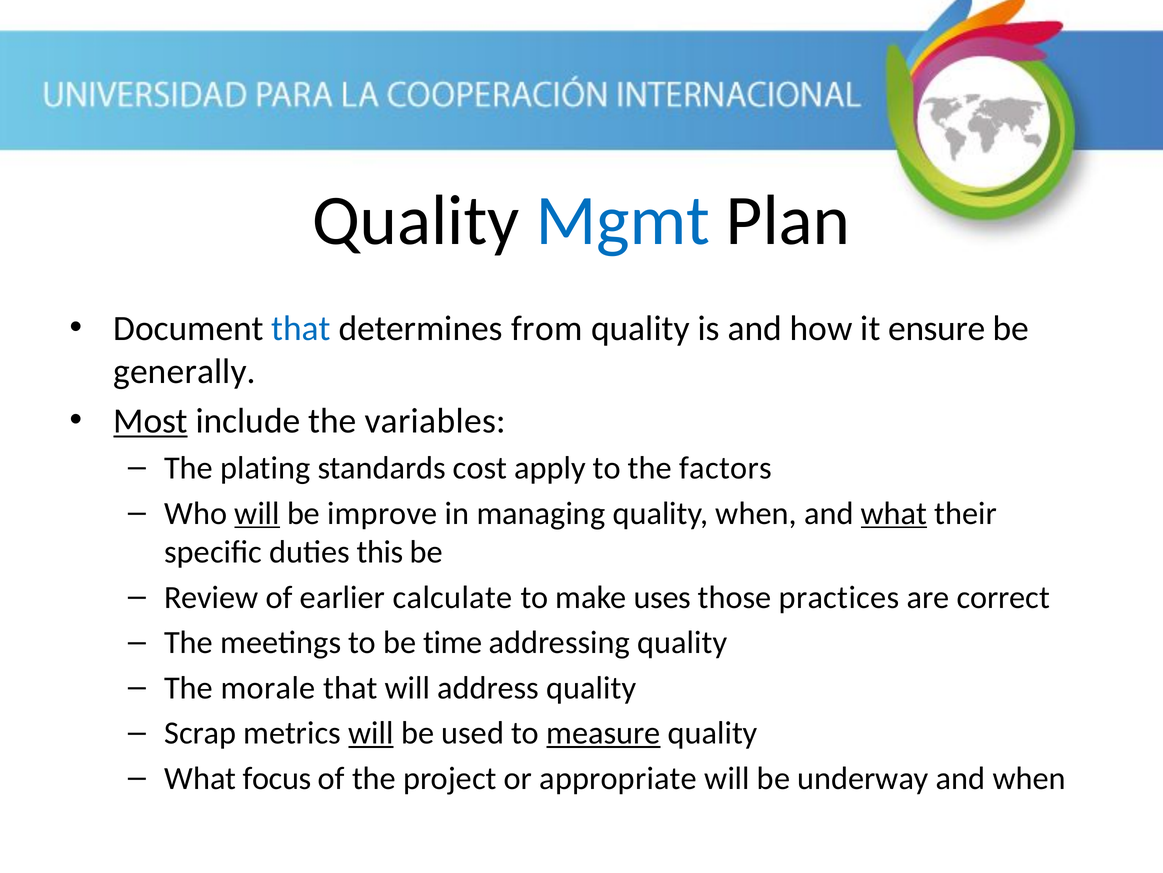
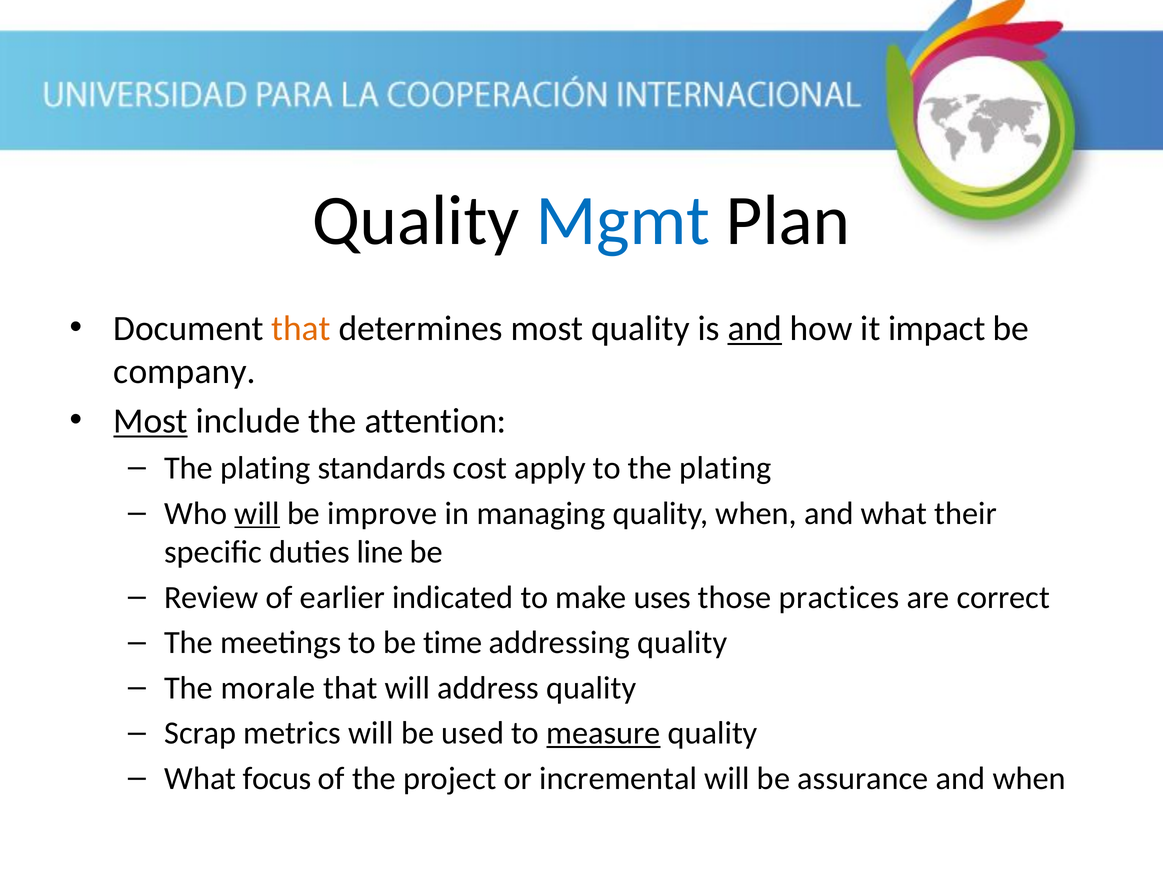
that colour: blue -> orange (301, 328)
determines from: from -> most (547, 328)
and underline: none -> present (755, 328)
ensure: ensure -> impact (937, 328)
generally: generally -> company (185, 371)
variables: variables -> attention (435, 421)
to the factors: factors -> plating (725, 468)
what underline: present -> none (894, 513)
this: this -> line (380, 552)
calculate: calculate -> indicated (453, 597)
will underline: present -> none (371, 733)
appropriate: appropriate -> incremental (618, 778)
underway: underway -> assurance (863, 778)
